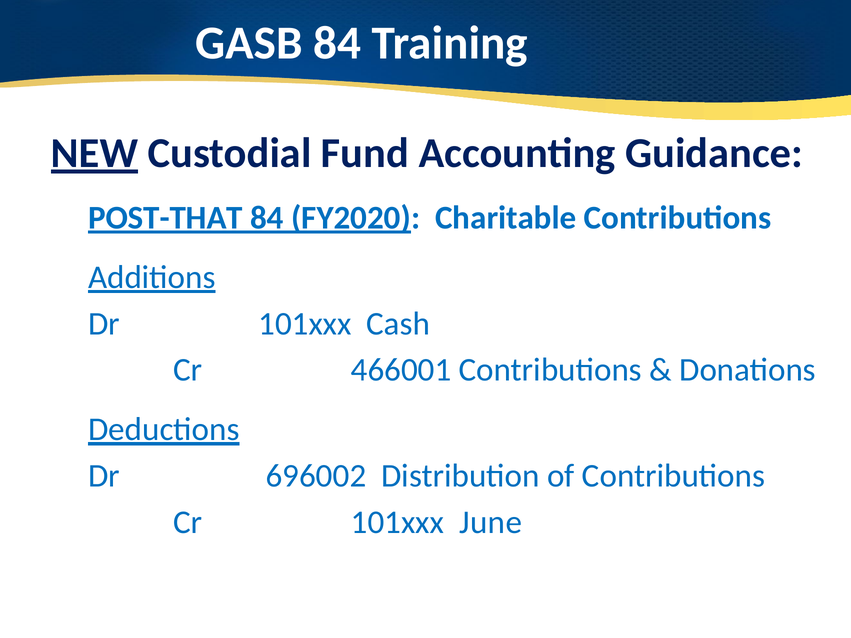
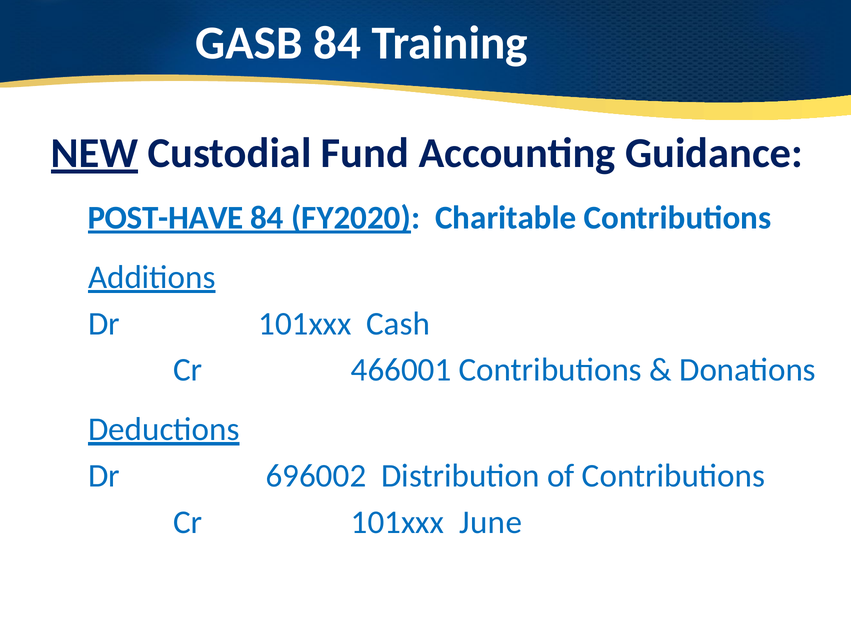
POST-THAT: POST-THAT -> POST-HAVE (166, 218)
